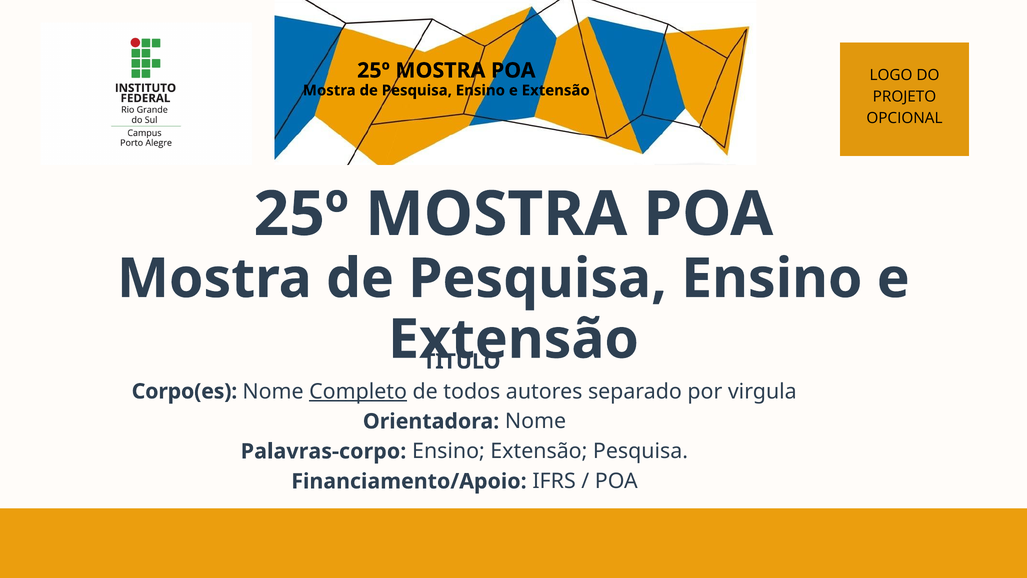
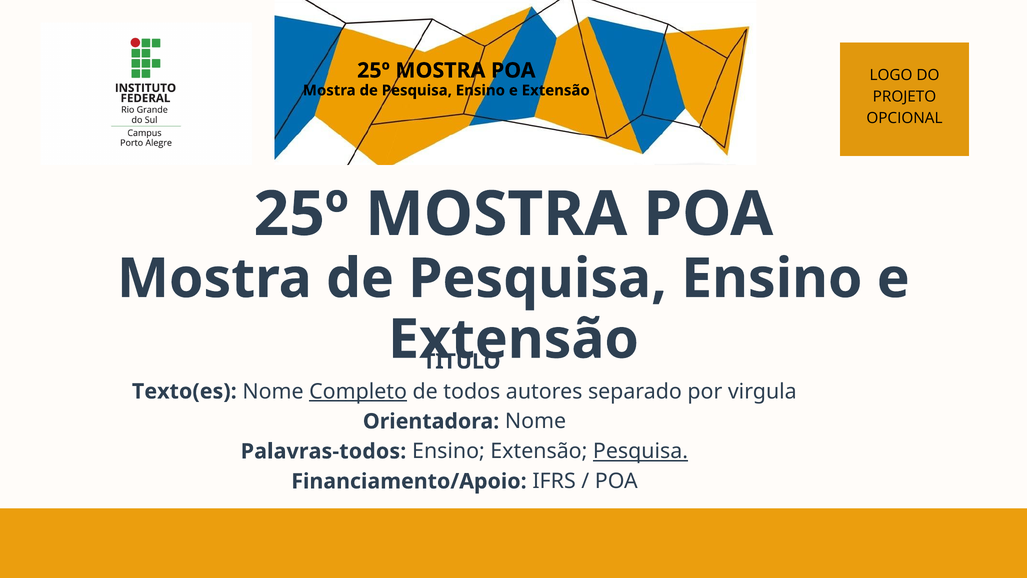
Corpo(es: Corpo(es -> Texto(es (184, 391)
Palavras-corpo: Palavras-corpo -> Palavras-todos (324, 451)
Pesquisa underline: none -> present (640, 451)
